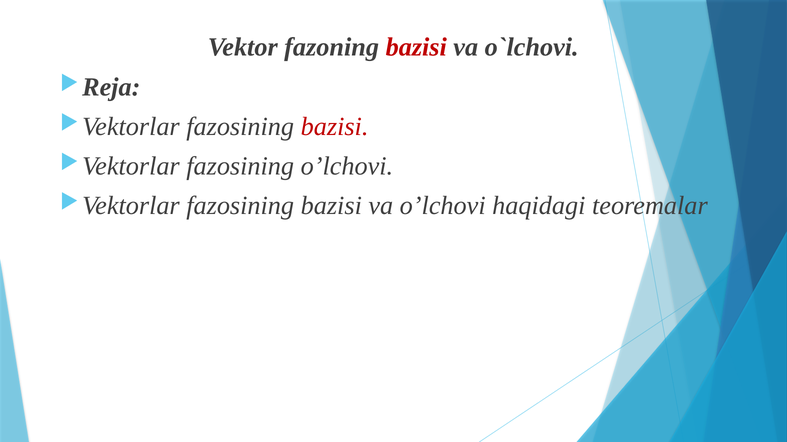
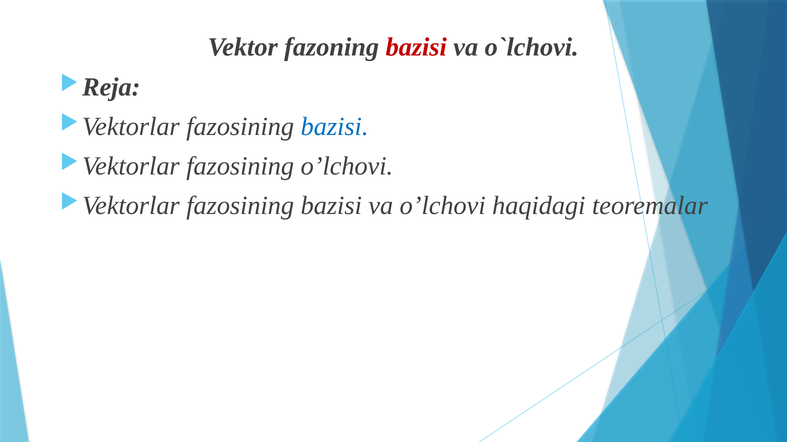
bazisi colour: red -> blue (335, 127)
